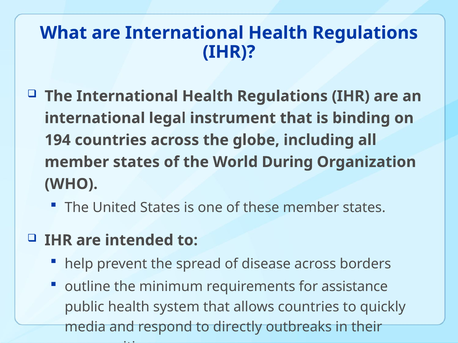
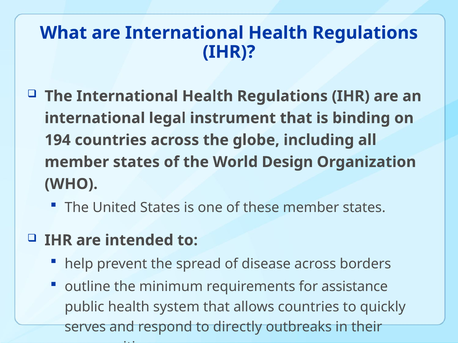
During: During -> Design (287, 162)
media: media -> serves (85, 327)
